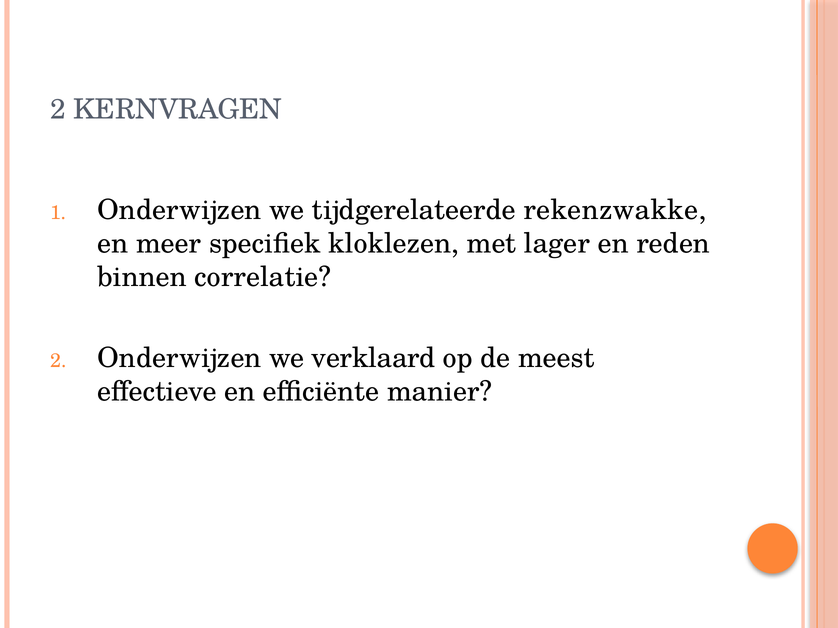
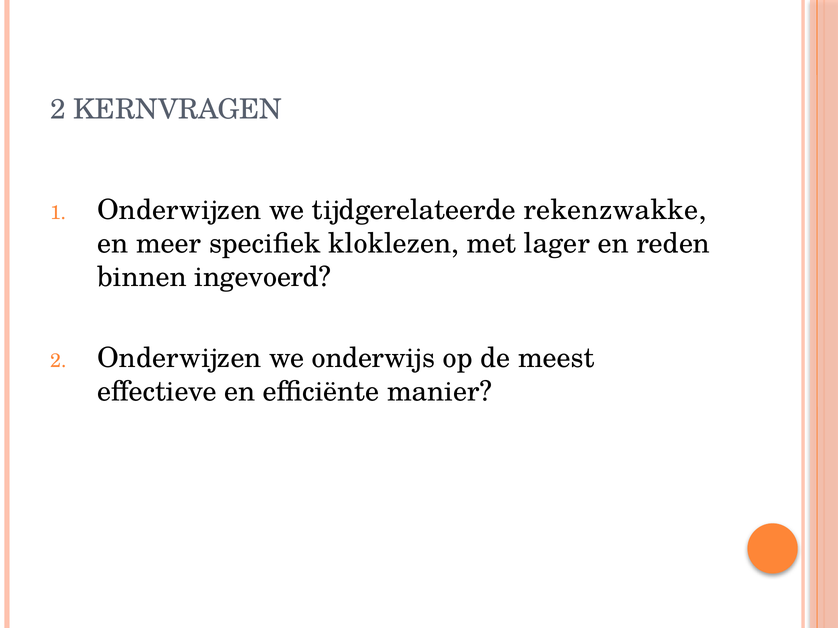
correlatie: correlatie -> ingevoerd (263, 277)
verklaard: verklaard -> onderwijs (373, 358)
